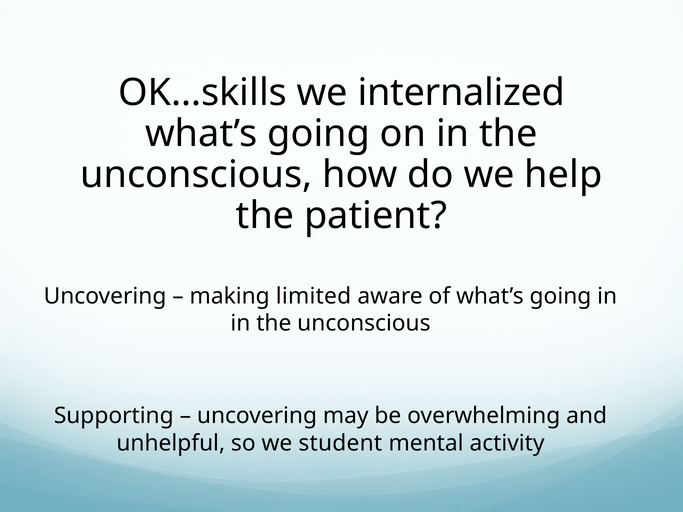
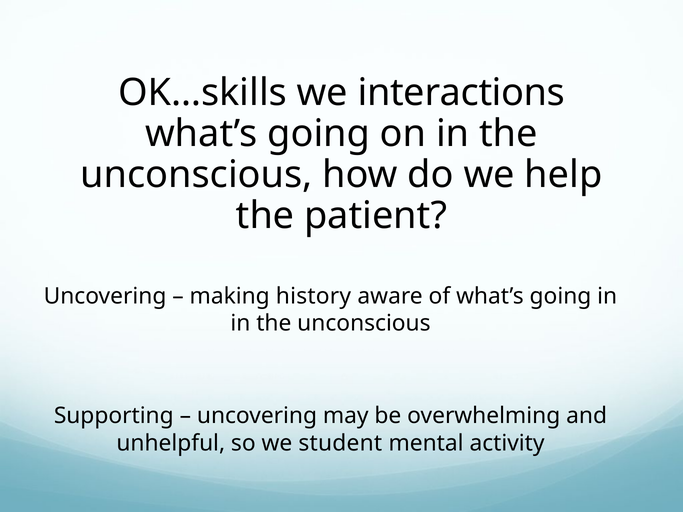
internalized: internalized -> interactions (461, 93)
limited: limited -> history (313, 296)
